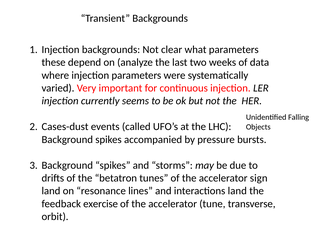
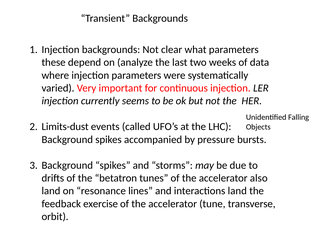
Cases-dust: Cases-dust -> Limits-dust (65, 127)
sign: sign -> also (259, 178)
